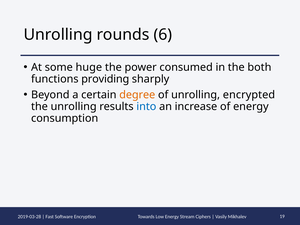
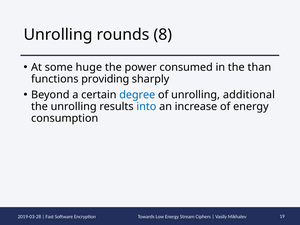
6: 6 -> 8 (163, 35)
both: both -> than (259, 67)
degree colour: orange -> blue (137, 95)
encrypted: encrypted -> additional (249, 95)
